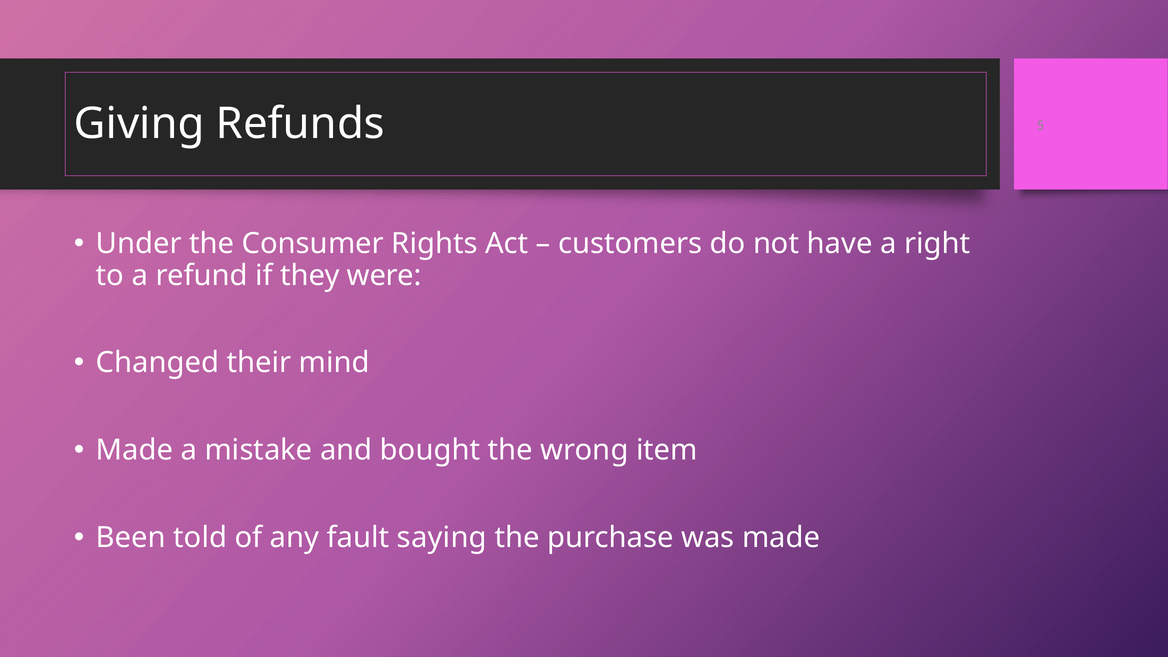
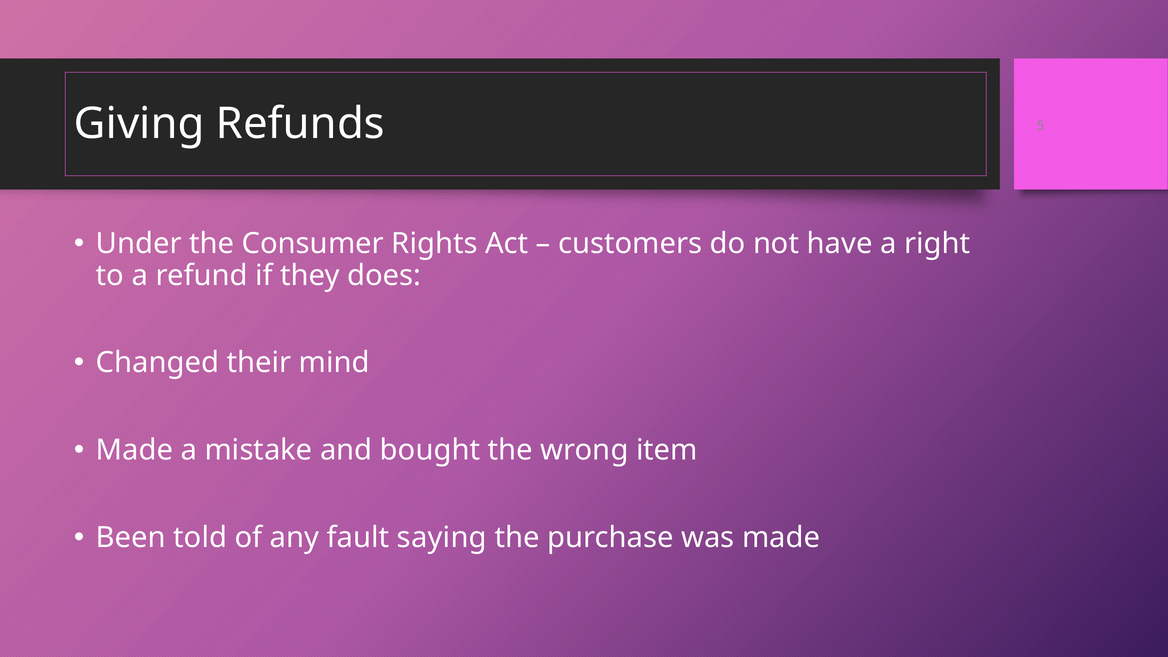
were: were -> does (384, 275)
